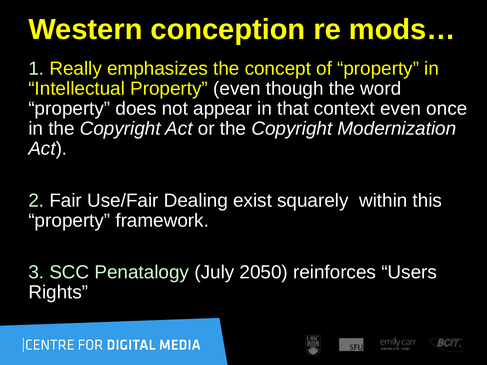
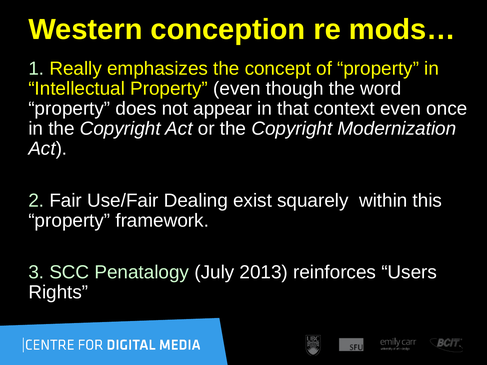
2050: 2050 -> 2013 (264, 273)
